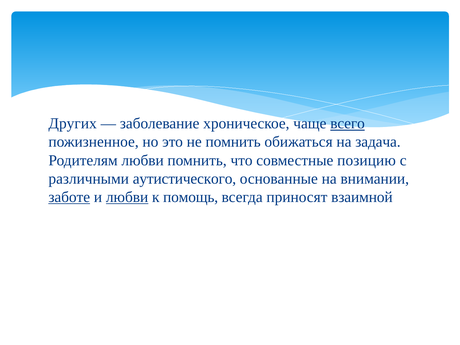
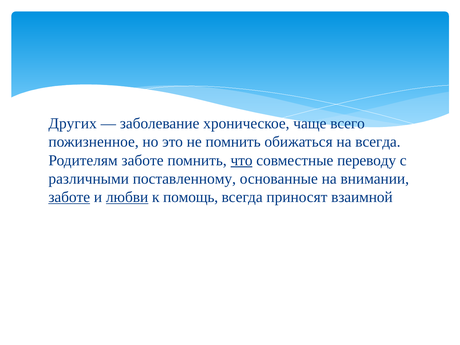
всего underline: present -> none (348, 124)
на задача: задача -> всегда (378, 142)
Родителям любви: любви -> заботе (143, 160)
что underline: none -> present (242, 160)
позицию: позицию -> переводу (367, 160)
аутистического: аутистического -> поставленному (184, 179)
